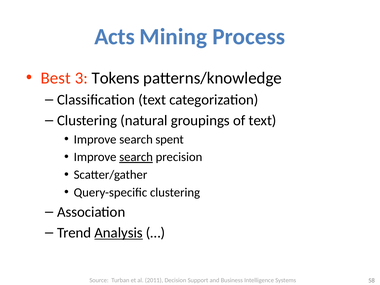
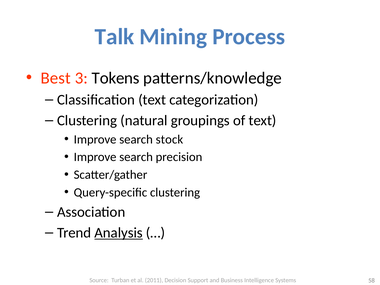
Acts: Acts -> Talk (115, 37)
spent: spent -> stock (169, 139)
search underline: present -> none (136, 157)
